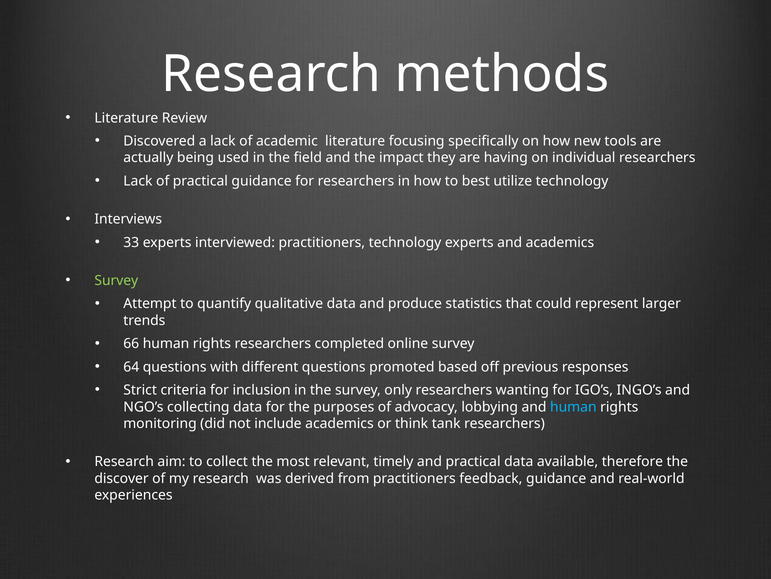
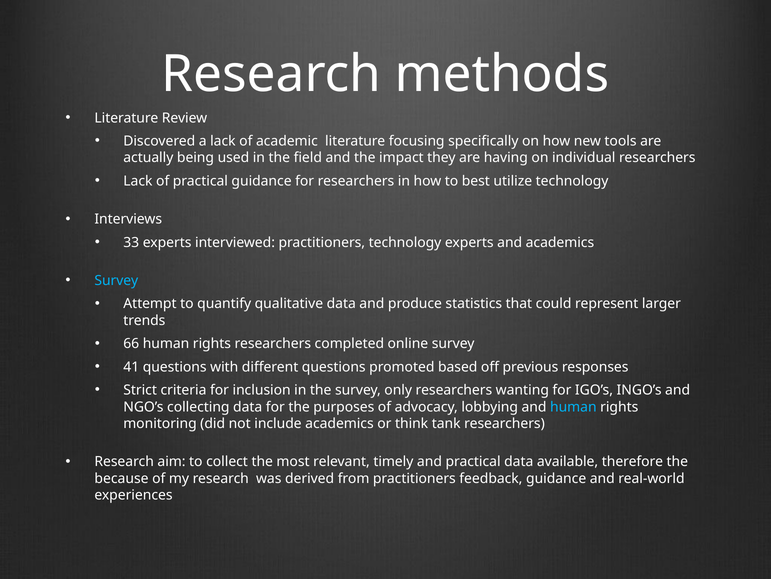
Survey colour: light green -> light blue (116, 280)
64: 64 -> 41 (131, 367)
discover: discover -> because (122, 478)
